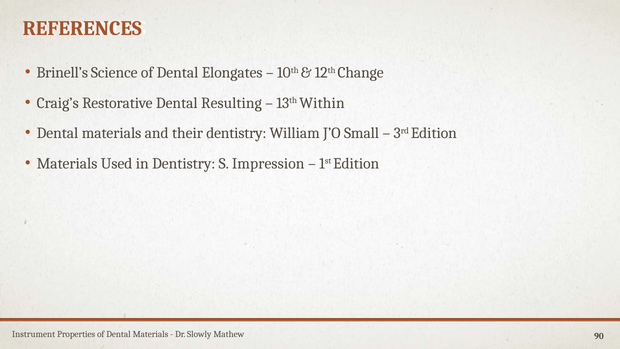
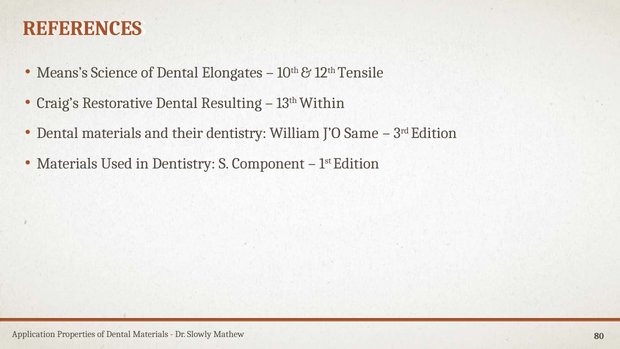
Brinell’s: Brinell’s -> Means’s (62, 73)
Change: Change -> Tensile (360, 73)
Small: Small -> Same (361, 133)
Impression: Impression -> Component (268, 163)
Instrument: Instrument -> Application (34, 334)
90: 90 -> 80 (599, 336)
